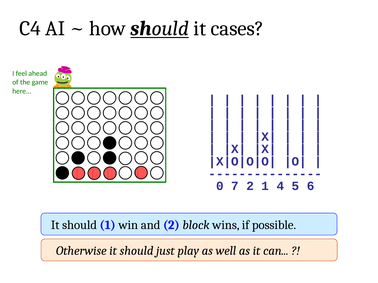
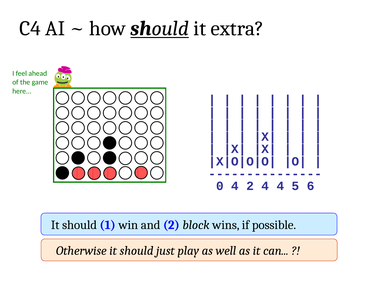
cases: cases -> extra (237, 29)
0 7: 7 -> 4 (235, 186)
2 1: 1 -> 4 (265, 186)
